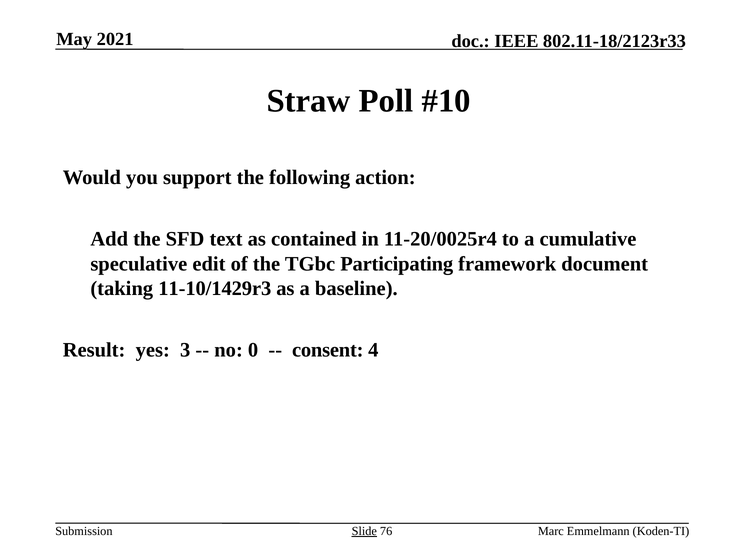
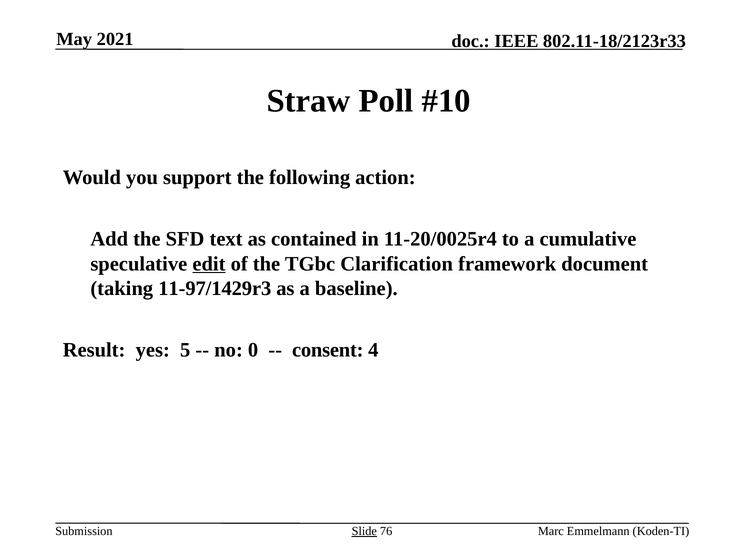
edit underline: none -> present (209, 264)
Participating: Participating -> Clarification (397, 264)
11-10/1429r3: 11-10/1429r3 -> 11-97/1429r3 (215, 288)
3: 3 -> 5 (185, 350)
